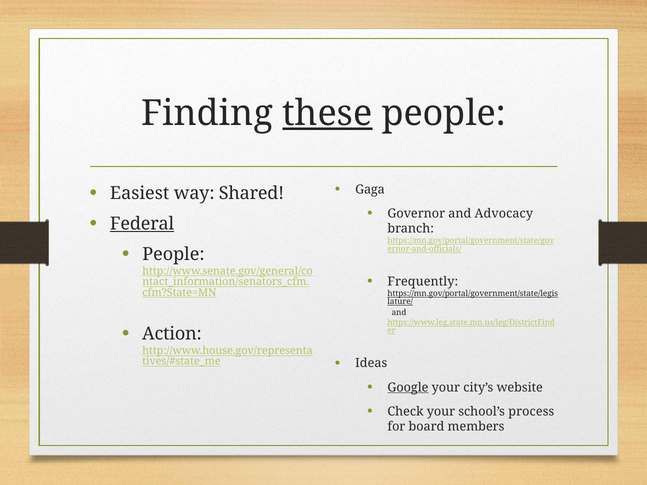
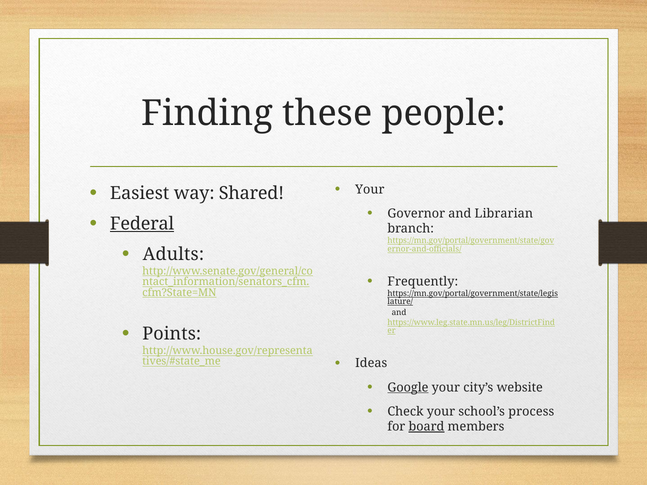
these underline: present -> none (327, 113)
Gaga: Gaga -> Your (370, 190)
Advocacy: Advocacy -> Librarian (504, 214)
People: People -> Adults (173, 254)
Action: Action -> Points (172, 334)
board underline: none -> present (426, 427)
